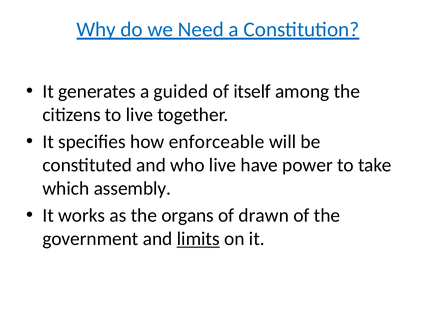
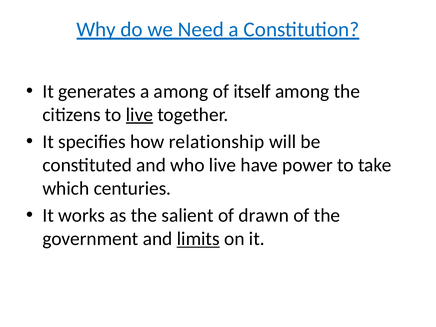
a guided: guided -> among (181, 91)
live underline: none -> present (139, 115)
enforceable: enforceable -> relationship (217, 142)
assembly: assembly -> centuries (132, 188)
organs: organs -> salient (188, 216)
